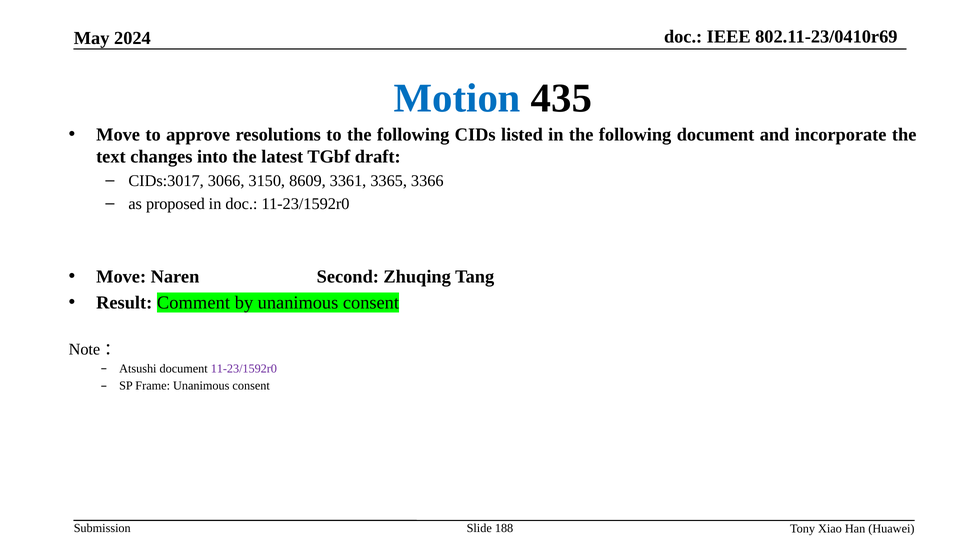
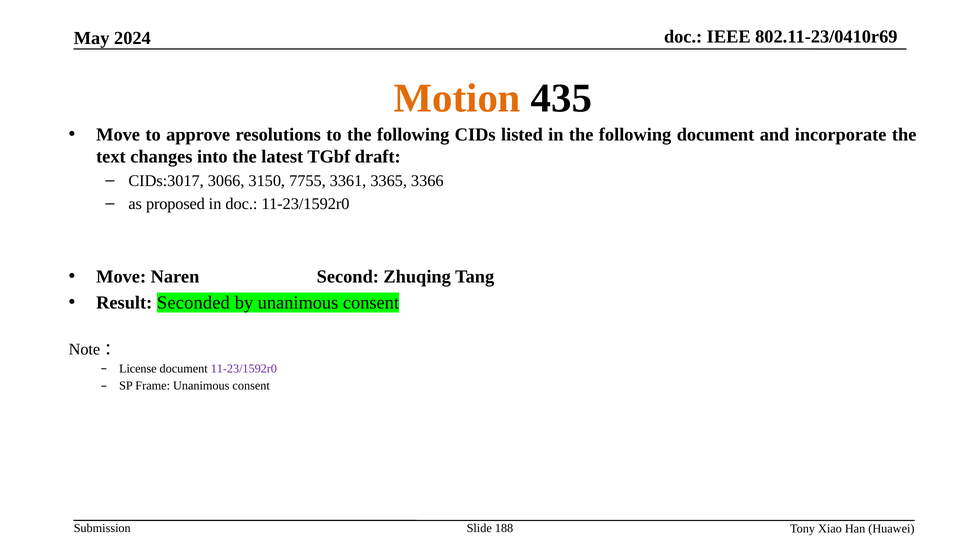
Motion colour: blue -> orange (457, 98)
8609: 8609 -> 7755 (307, 181)
Comment: Comment -> Seconded (193, 303)
Atsushi: Atsushi -> License (138, 369)
